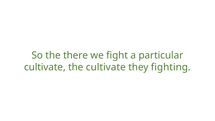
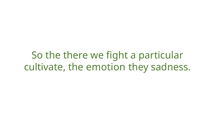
the cultivate: cultivate -> emotion (106, 67)
fighting: fighting -> sadness (171, 67)
